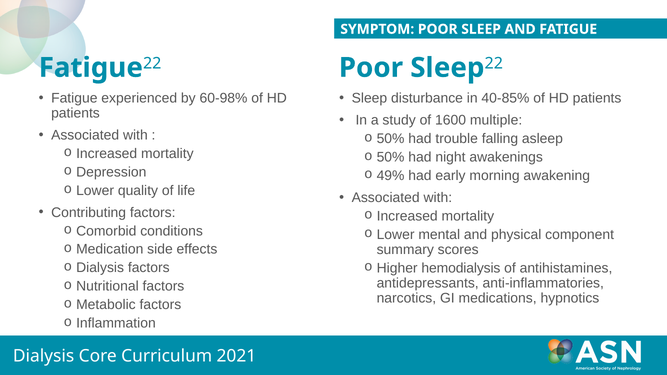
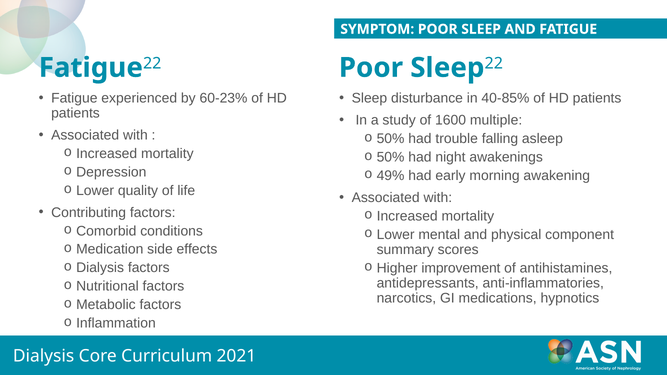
60-98%: 60-98% -> 60-23% (224, 98)
hemodialysis: hemodialysis -> improvement (461, 268)
